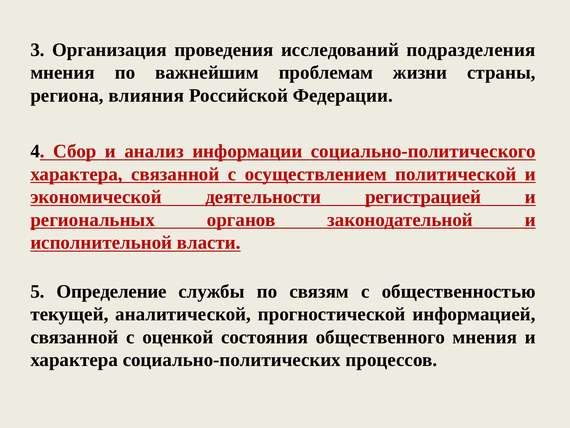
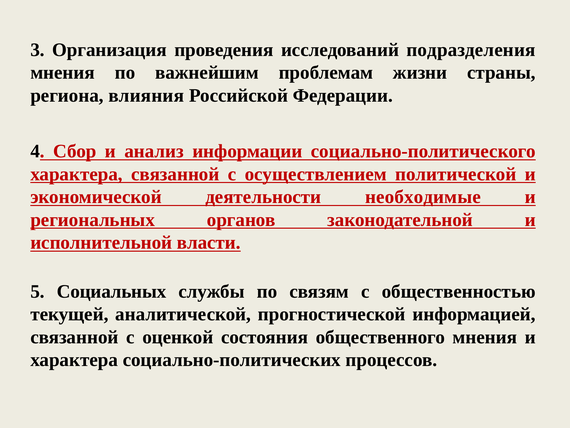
регистрацией: регистрацией -> необходимые (423, 197)
Определение: Определение -> Социальных (112, 291)
